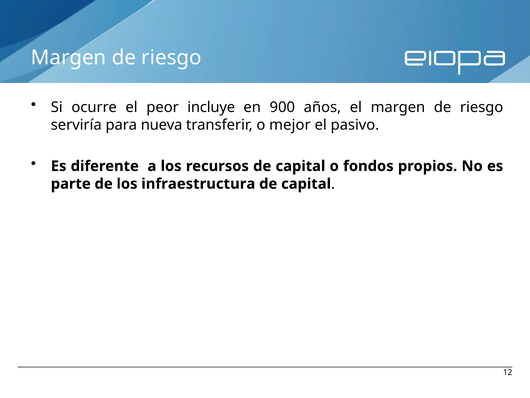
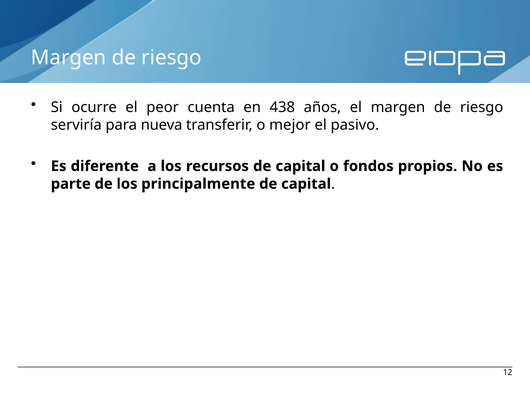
incluye: incluye -> cuenta (211, 107)
900: 900 -> 438 (282, 107)
infraestructura: infraestructura -> principalmente (198, 184)
